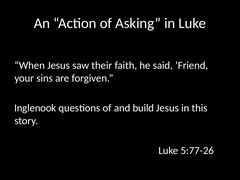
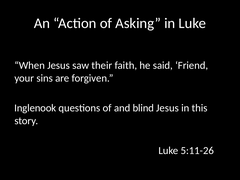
build: build -> blind (143, 108)
5:77-26: 5:77-26 -> 5:11-26 (197, 151)
